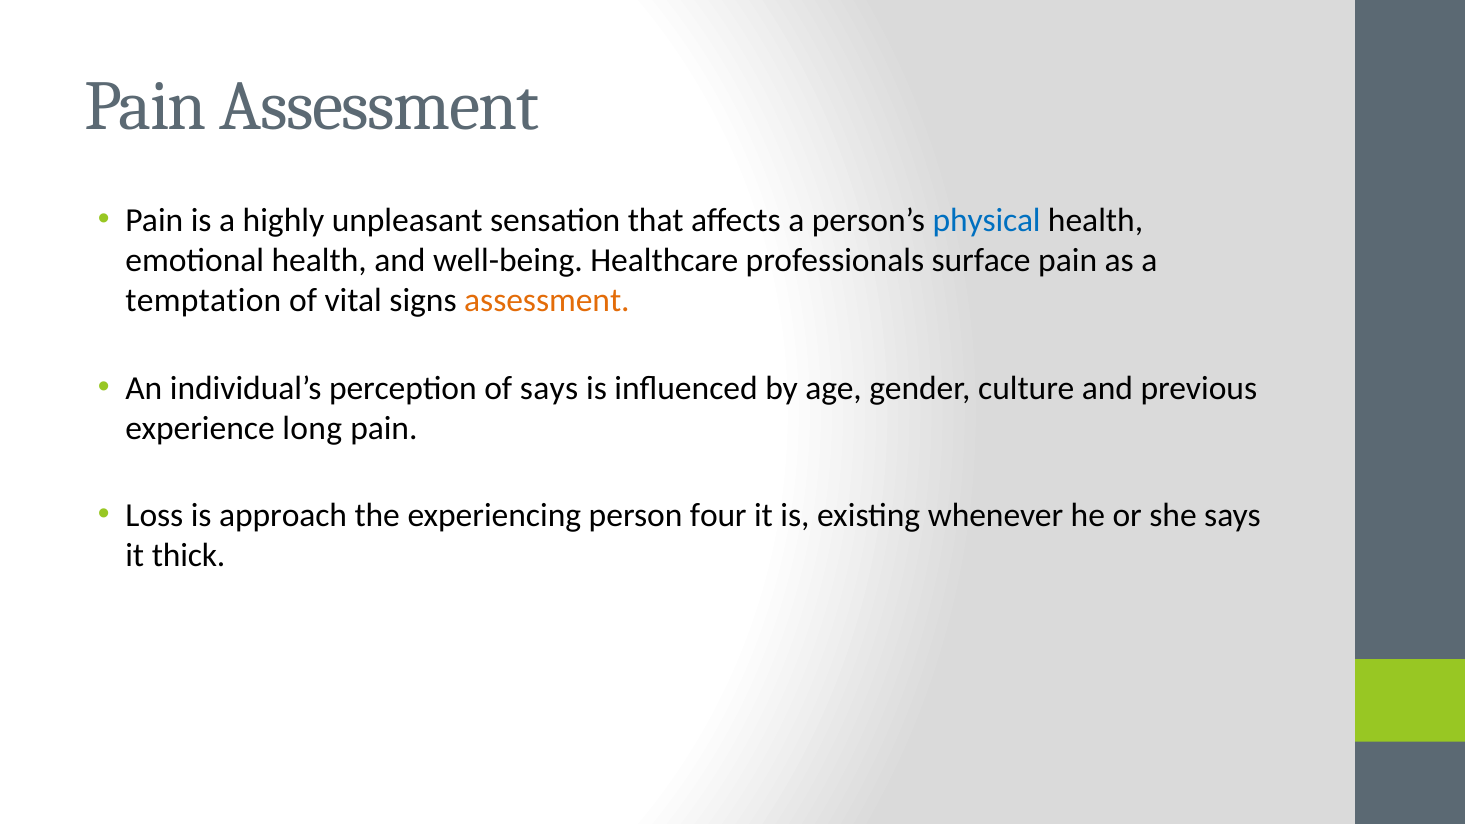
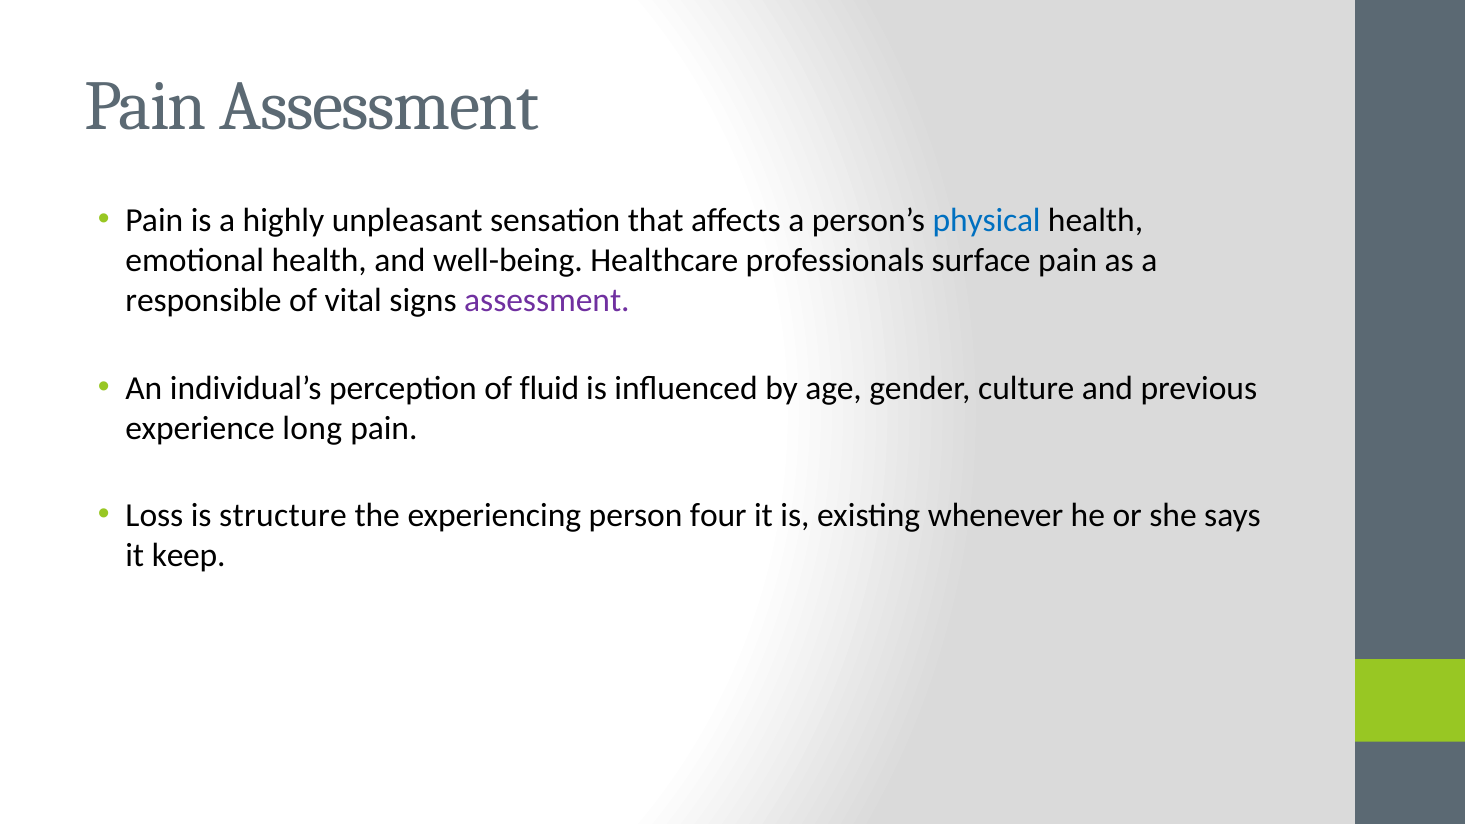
temptation: temptation -> responsible (204, 301)
assessment colour: orange -> purple (547, 301)
of says: says -> fluid (549, 388)
approach: approach -> structure (283, 516)
thick: thick -> keep (189, 556)
